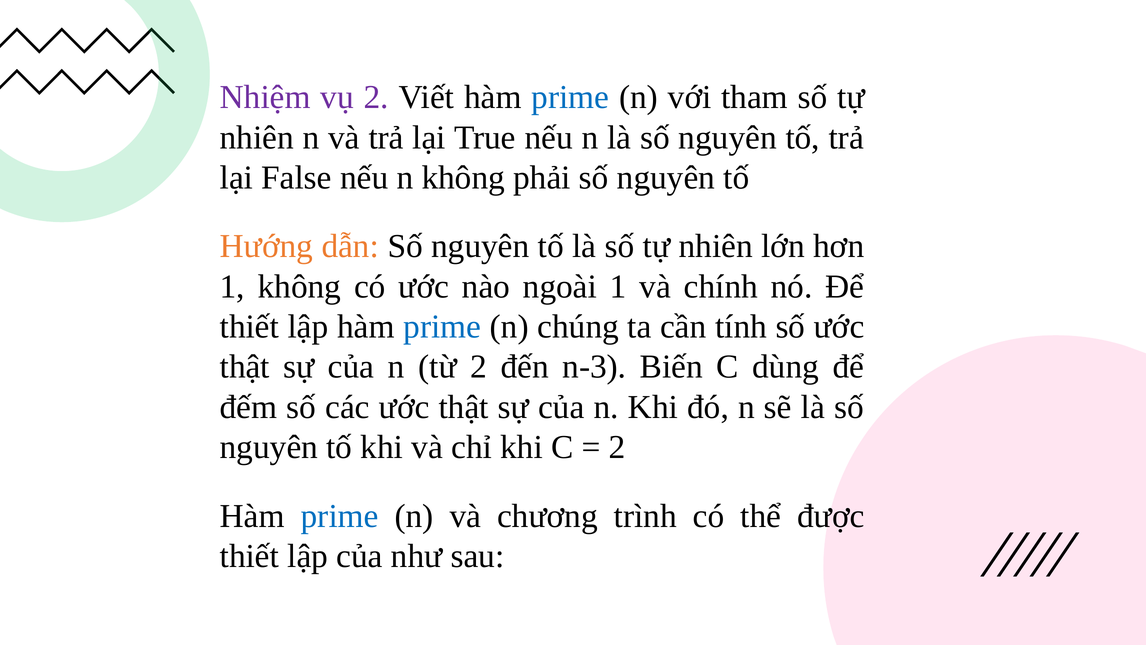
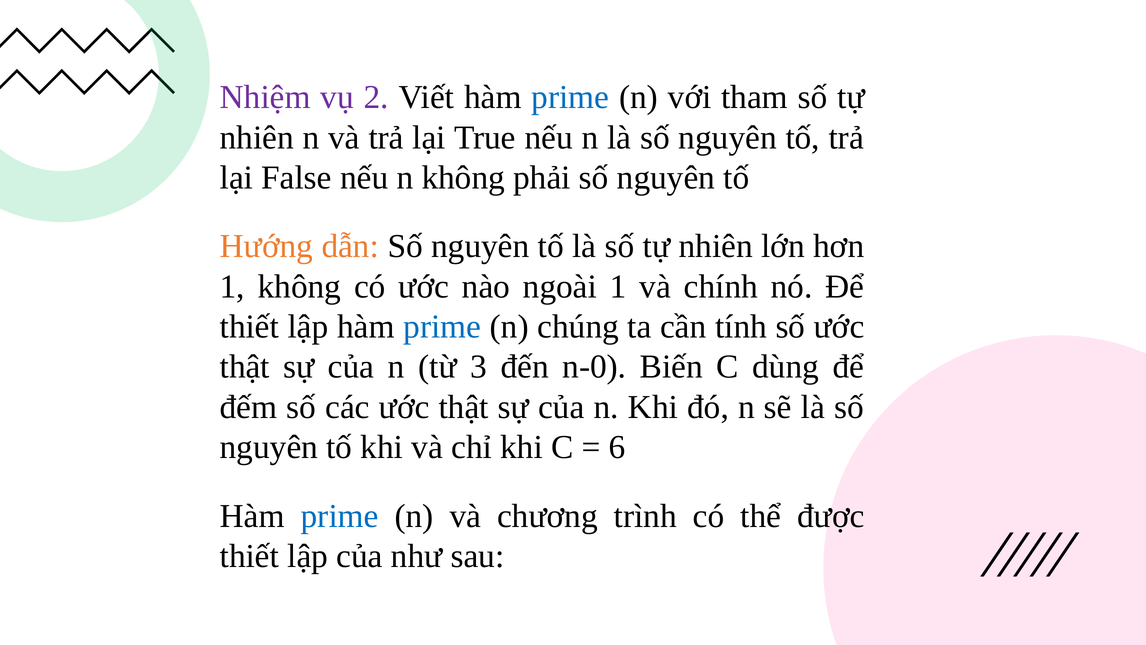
từ 2: 2 -> 3 (479, 367)
n-3: n-3 -> n-0 (594, 367)
2: 2 -> 6 (617, 447)
